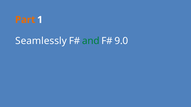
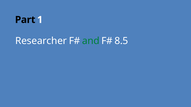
Part colour: orange -> black (25, 20)
Seamlessly: Seamlessly -> Researcher (41, 41)
9.0: 9.0 -> 8.5 (121, 41)
